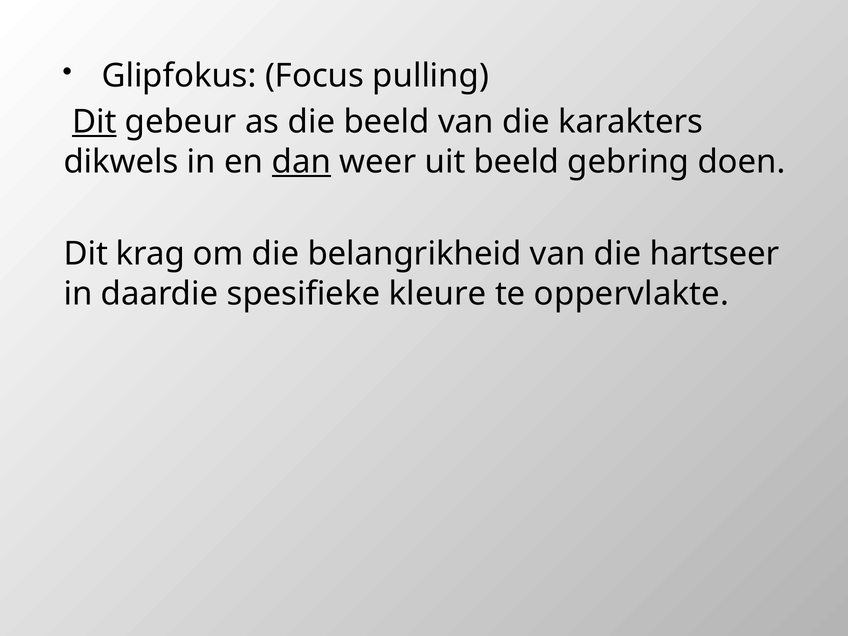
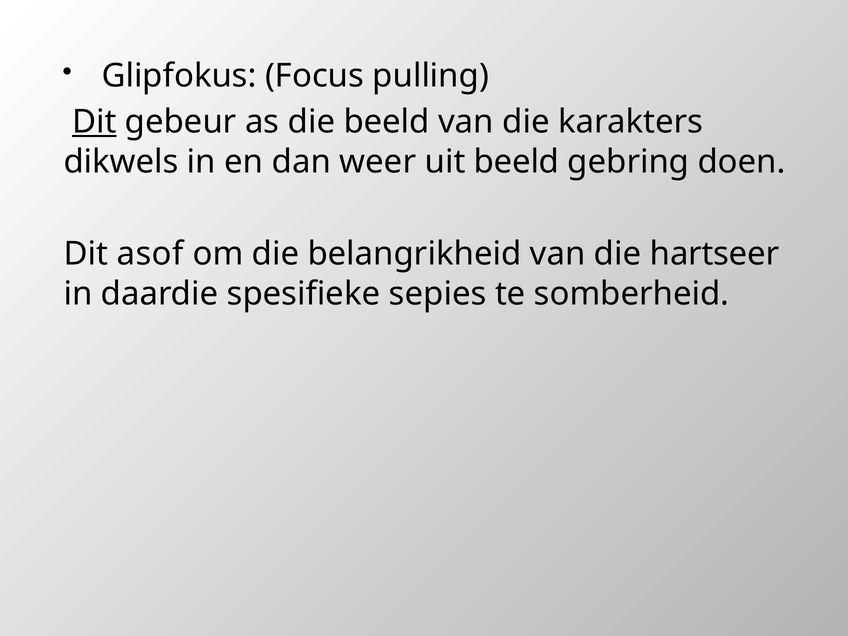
dan underline: present -> none (301, 162)
krag: krag -> asof (150, 254)
kleure: kleure -> sepies (438, 294)
oppervlakte: oppervlakte -> somberheid (632, 294)
